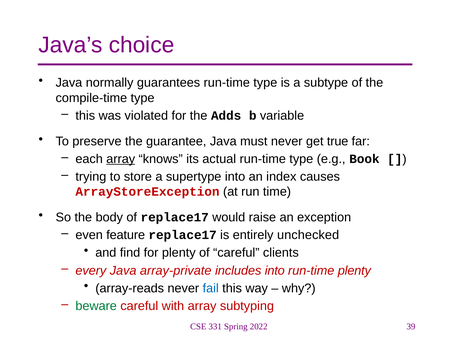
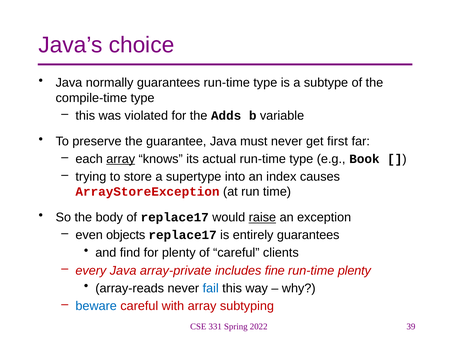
true: true -> first (338, 141)
raise underline: none -> present (262, 217)
feature: feature -> objects (126, 235)
entirely unchecked: unchecked -> guarantees (308, 235)
includes into: into -> fine (275, 270)
beware colour: green -> blue (96, 305)
